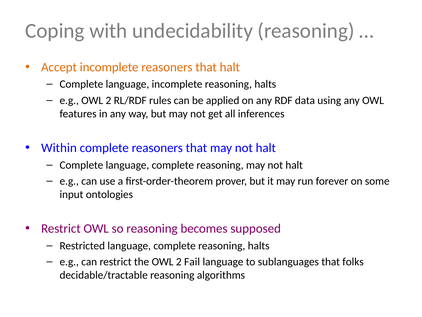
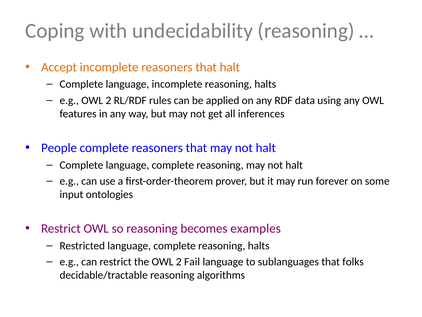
Within: Within -> People (59, 148)
supposed: supposed -> examples (256, 228)
